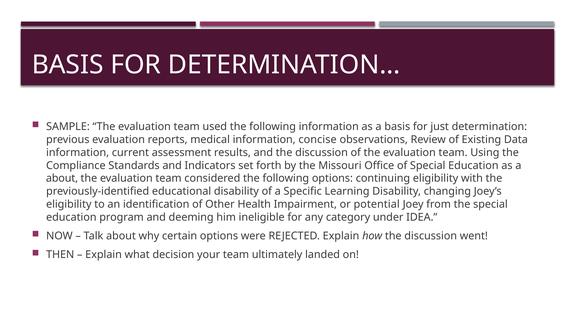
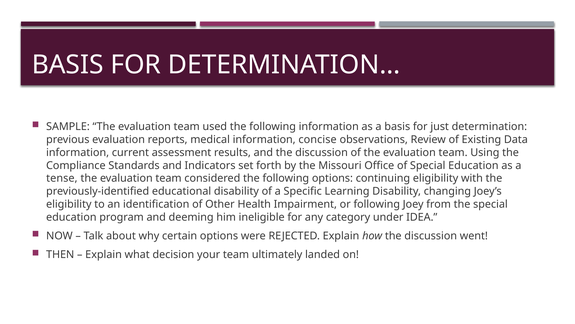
about: about -> tense (62, 178)
or potential: potential -> following (377, 204)
